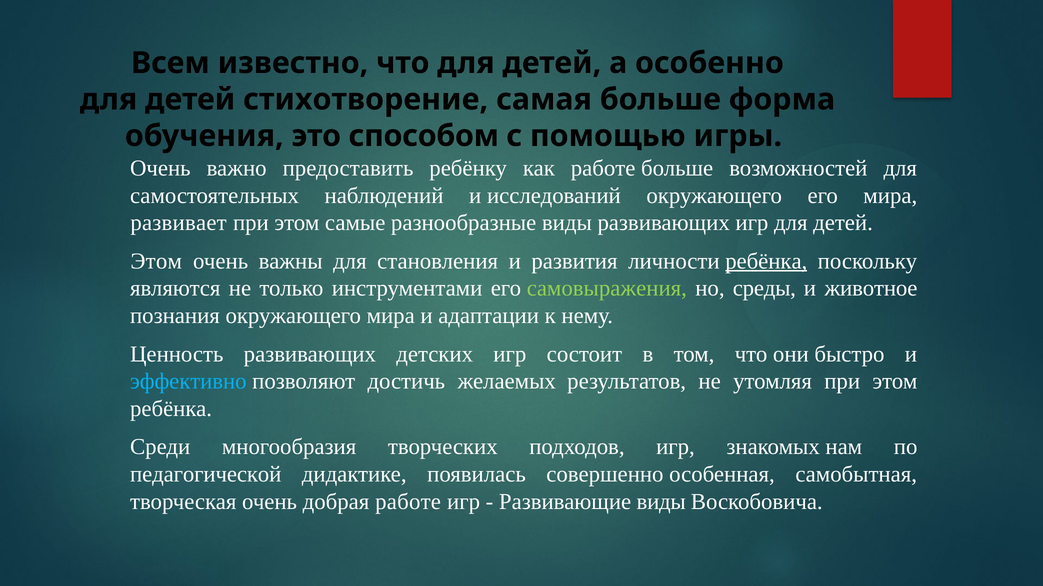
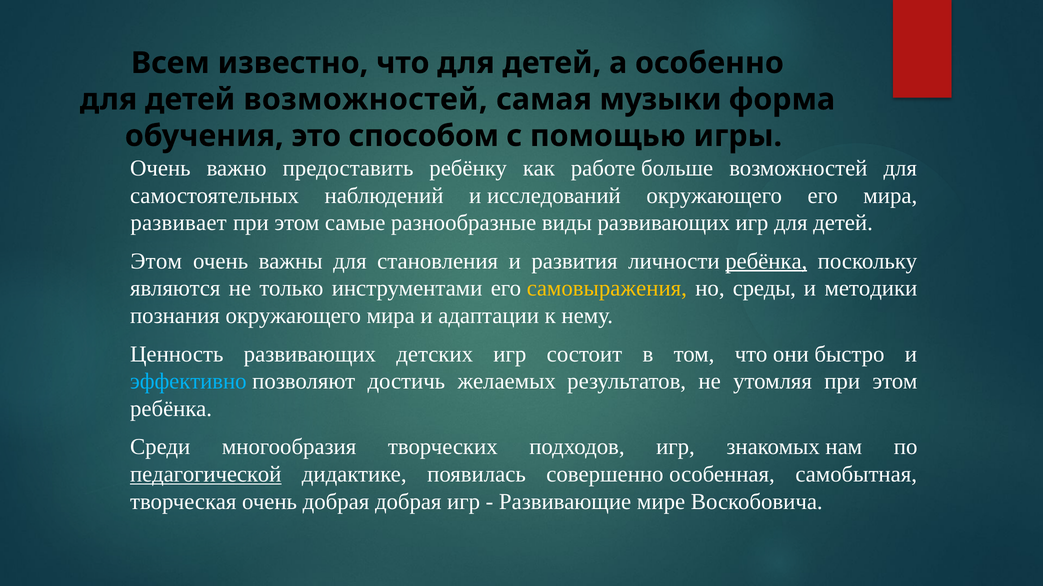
детей стихотворение: стихотворение -> возможностей (365, 100)
самая больше: больше -> музыки (660, 100)
самовыражения colour: light green -> yellow (607, 289)
животное: животное -> методики (871, 289)
педагогической underline: none -> present (206, 475)
добрая работе: работе -> добрая (408, 502)
Развивающие виды: виды -> мире (661, 502)
